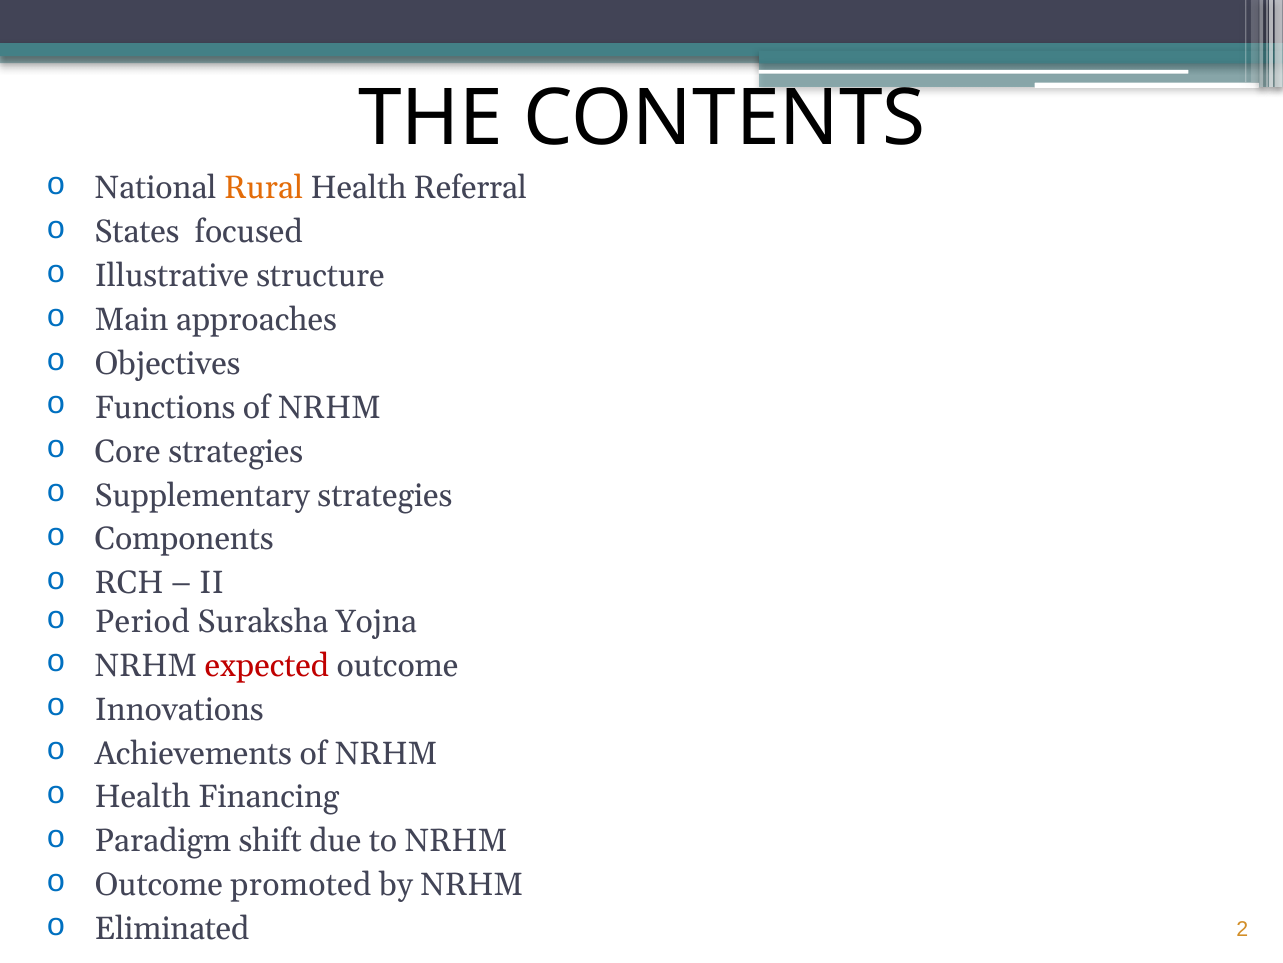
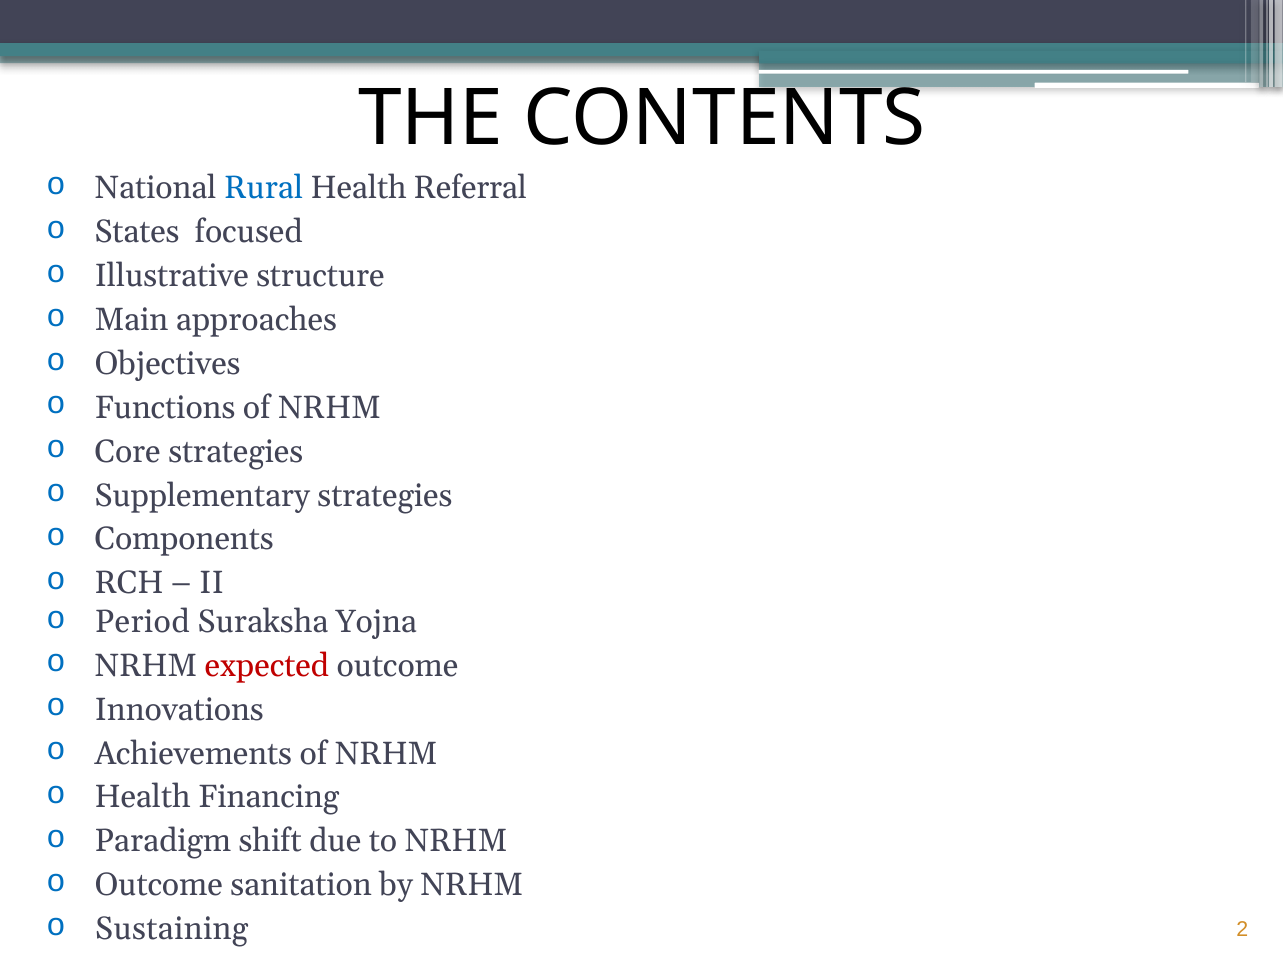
Rural colour: orange -> blue (264, 188)
promoted: promoted -> sanitation (301, 884)
Eliminated: Eliminated -> Sustaining (172, 928)
